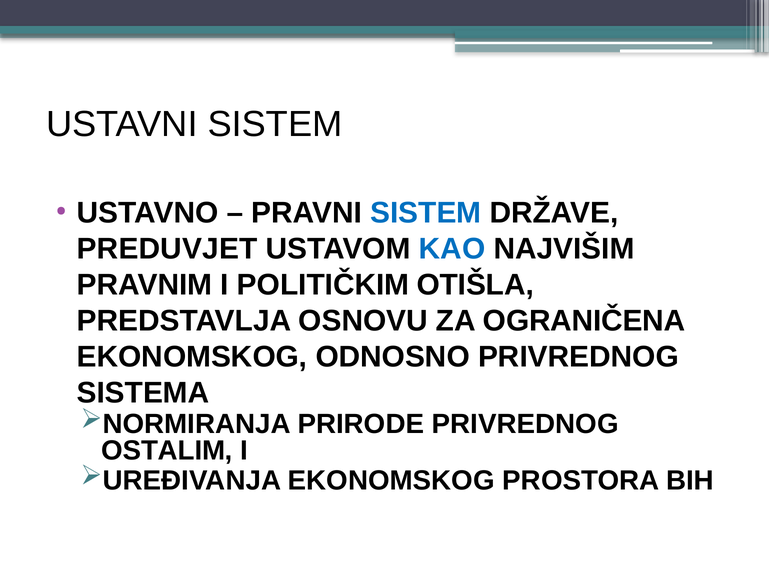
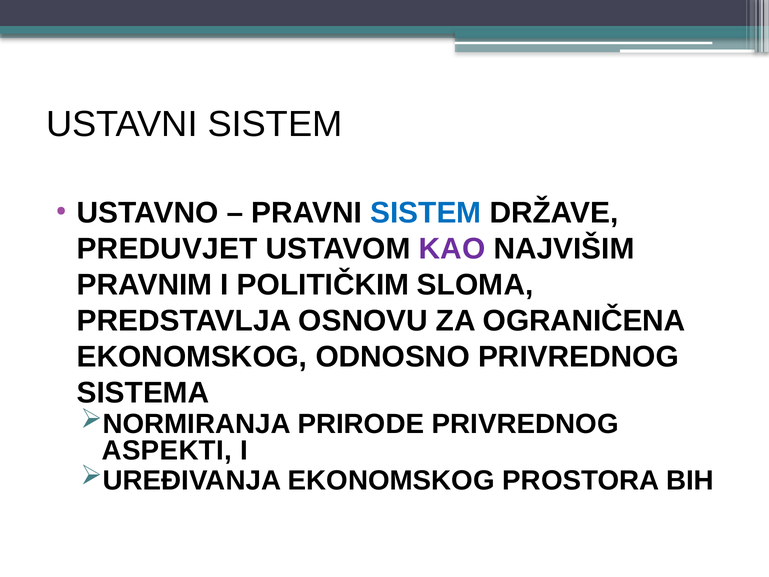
KAO colour: blue -> purple (452, 249)
OTIŠLA: OTIŠLA -> SLOMA (475, 285)
OSTALIM: OSTALIM -> ASPEKTI (167, 450)
